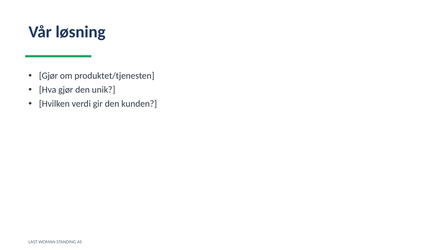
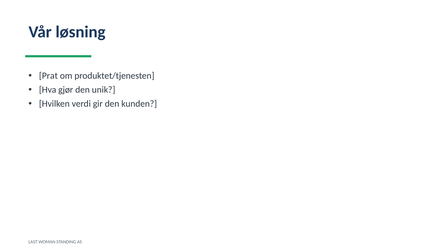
Gjør: Gjør -> Prat (48, 76)
